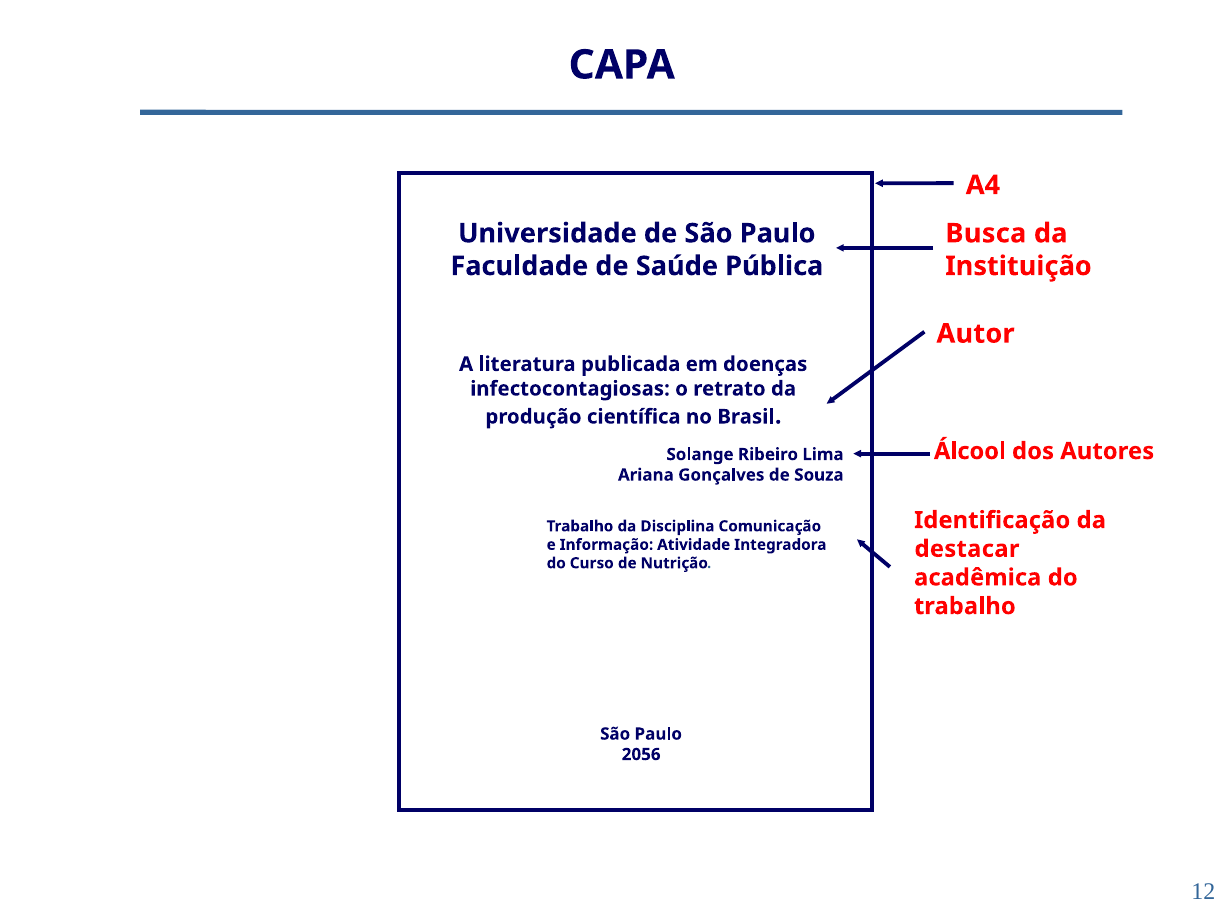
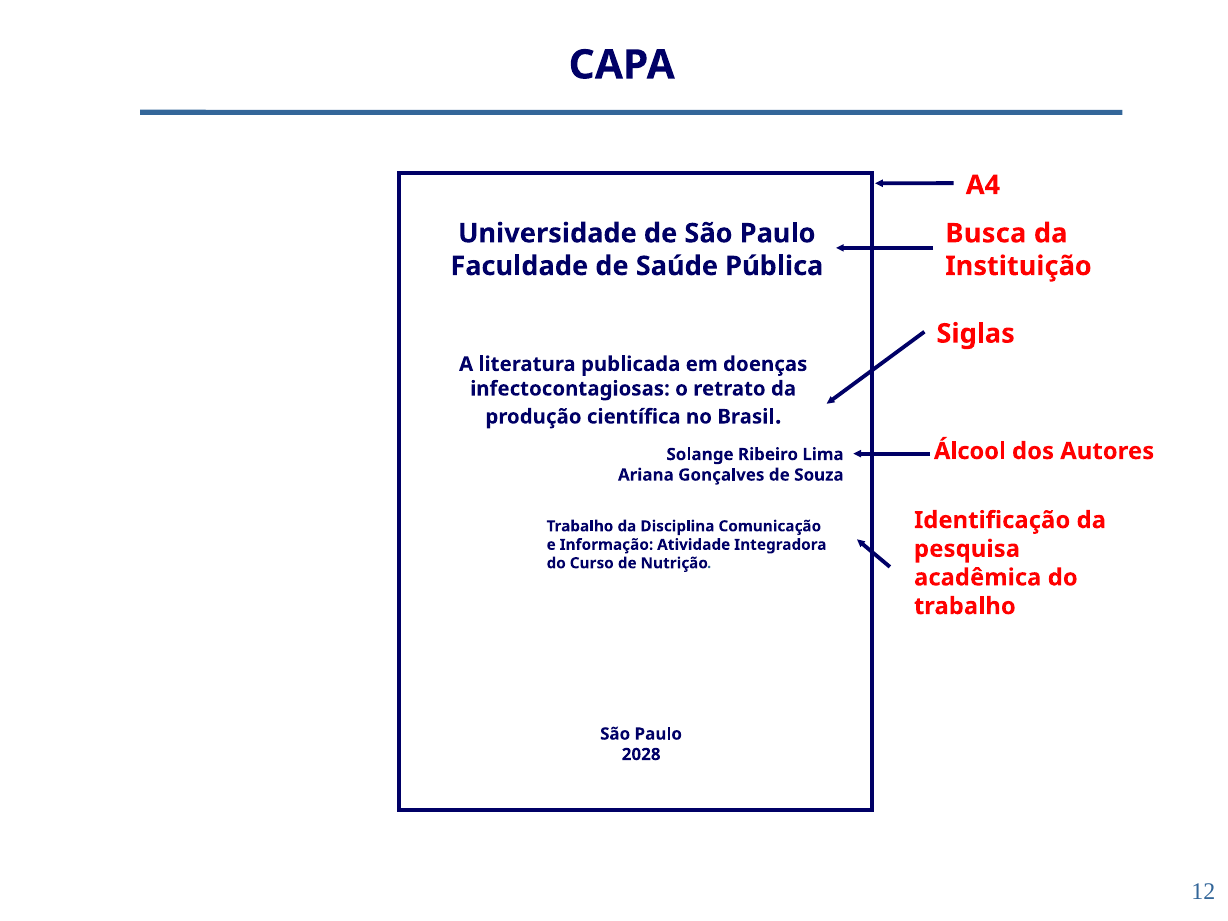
Autor: Autor -> Siglas (976, 334)
destacar: destacar -> pesquisa (967, 549)
2056: 2056 -> 2028 (641, 754)
